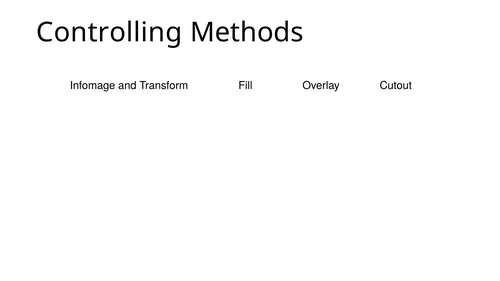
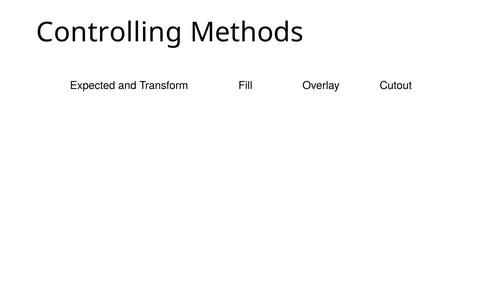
Infomage: Infomage -> Expected (93, 86)
